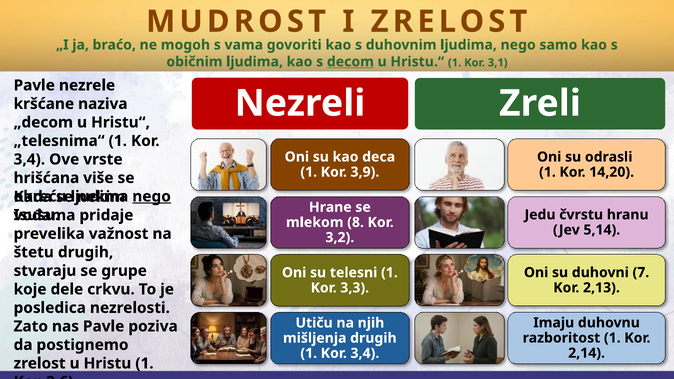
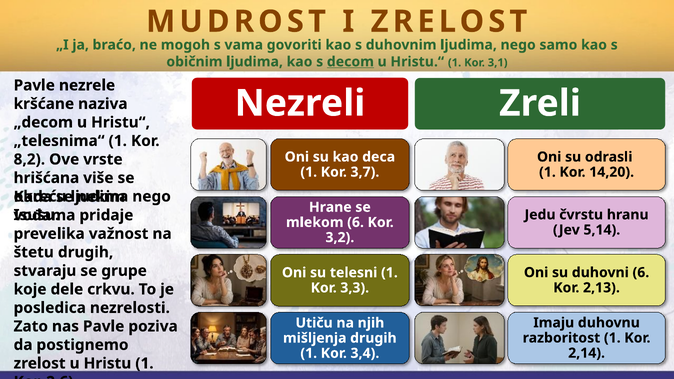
3,4: 3,4 -> 8,2 (29, 159)
3,9: 3,9 -> 3,7 (365, 172)
nego underline: present -> none (152, 197)
8: 8 -> 6 (356, 222)
7: 7 -> 6 (641, 273)
